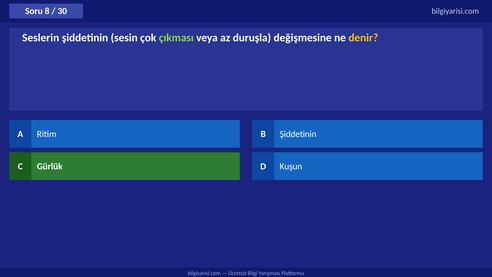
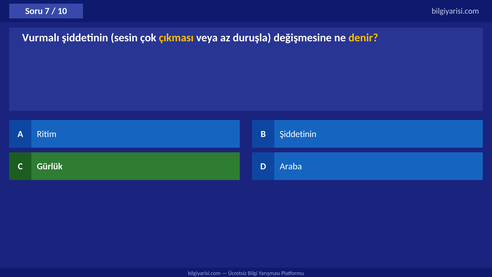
8: 8 -> 7 (47, 11)
30: 30 -> 10 (62, 11)
Seslerin: Seslerin -> Vurmalı (41, 38)
çıkması colour: light green -> yellow (176, 38)
Kuşun: Kuşun -> Araba (291, 166)
